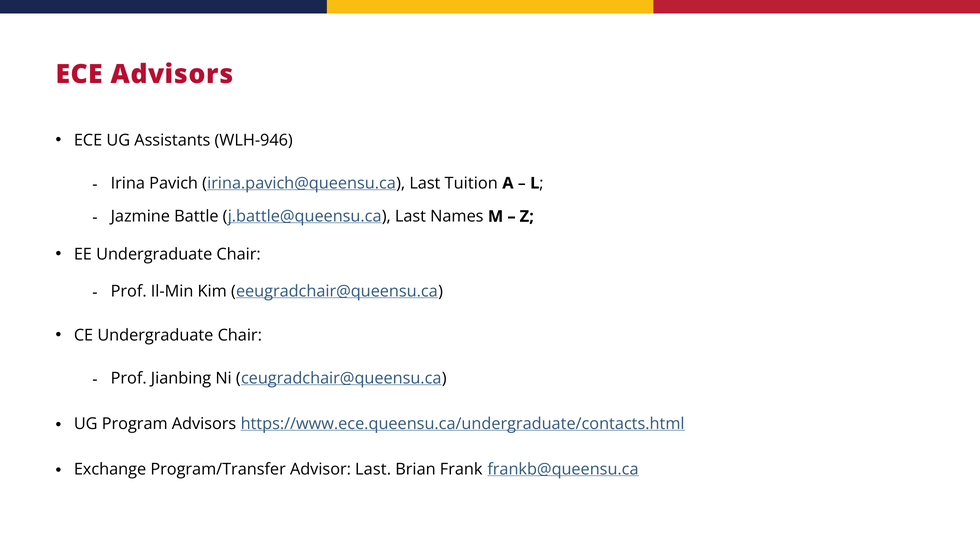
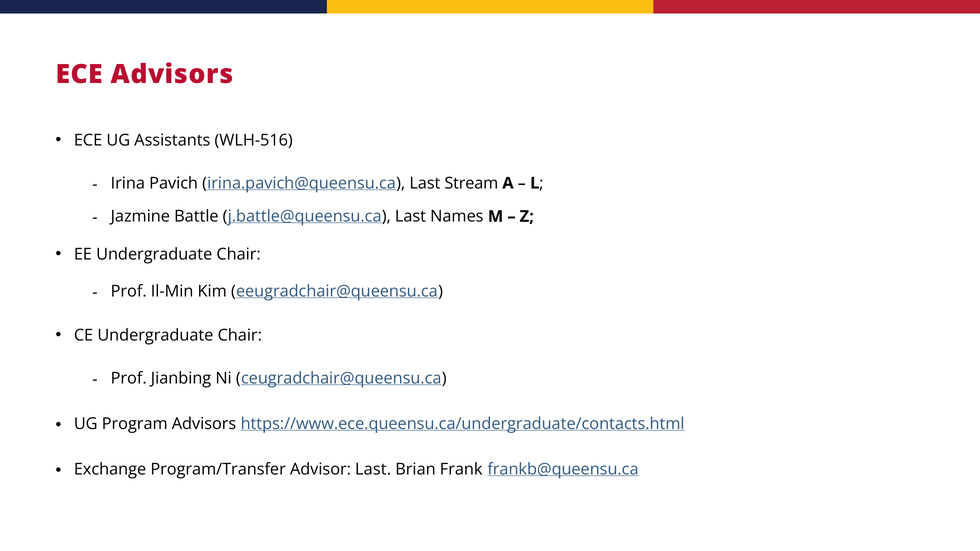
WLH-946: WLH-946 -> WLH-516 (254, 140)
Tuition: Tuition -> Stream (471, 183)
